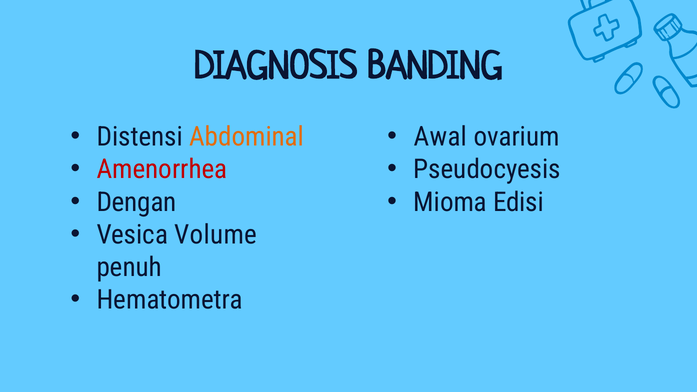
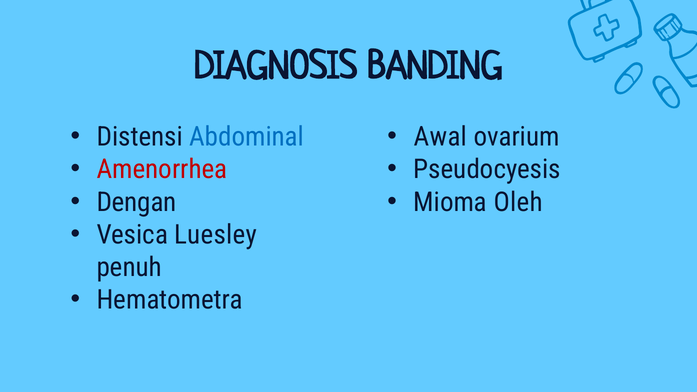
Abdominal colour: orange -> blue (247, 137)
Edisi: Edisi -> Oleh (518, 202)
Volume: Volume -> Luesley (216, 235)
